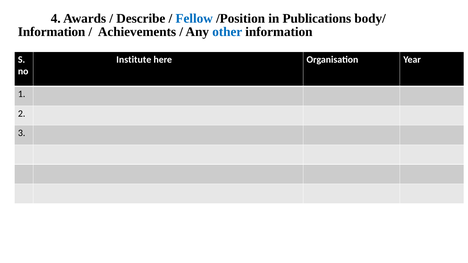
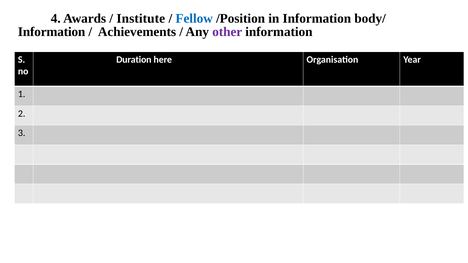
Describe: Describe -> Institute (141, 19)
in Publications: Publications -> Information (317, 19)
other colour: blue -> purple (227, 32)
Institute: Institute -> Duration (134, 60)
